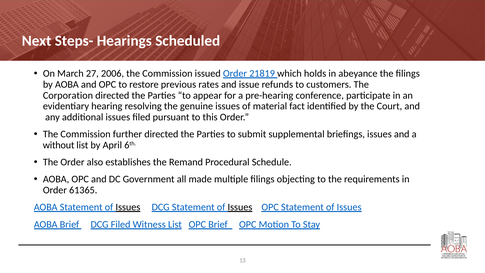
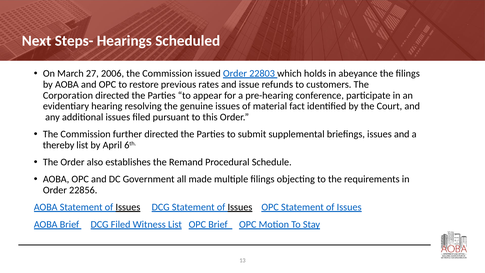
21819: 21819 -> 22803 (262, 73)
without: without -> thereby (59, 145)
61365: 61365 -> 22856 (83, 190)
